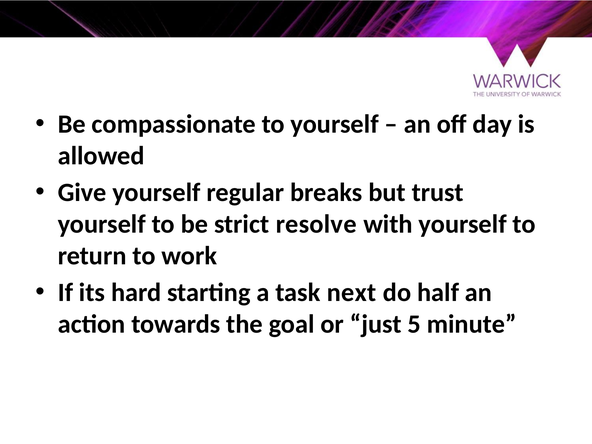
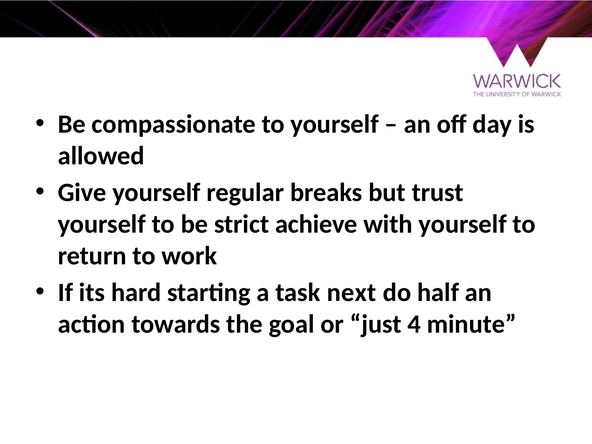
resolve: resolve -> achieve (316, 224)
5: 5 -> 4 (414, 324)
